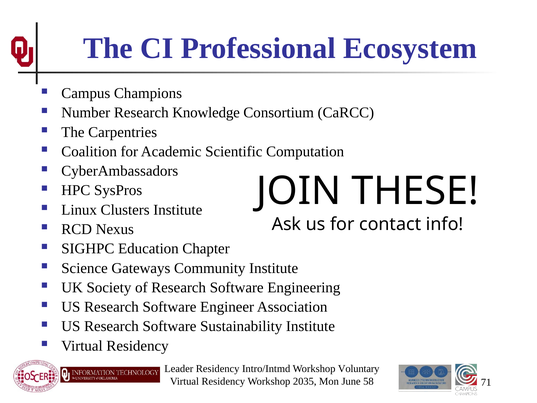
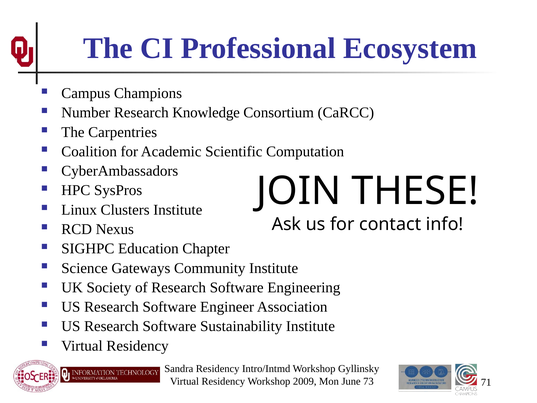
Leader: Leader -> Sandra (179, 369)
Voluntary: Voluntary -> Gyllinsky (359, 369)
2035: 2035 -> 2009 (305, 381)
58: 58 -> 73 (368, 381)
